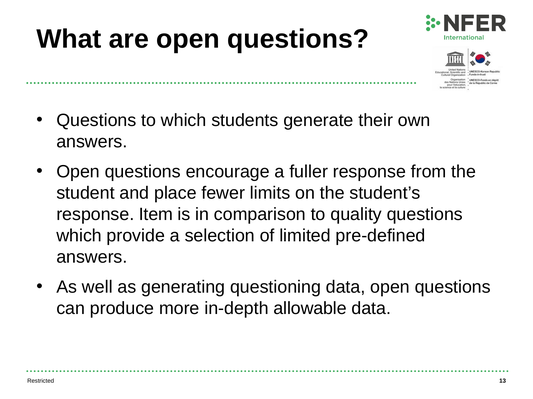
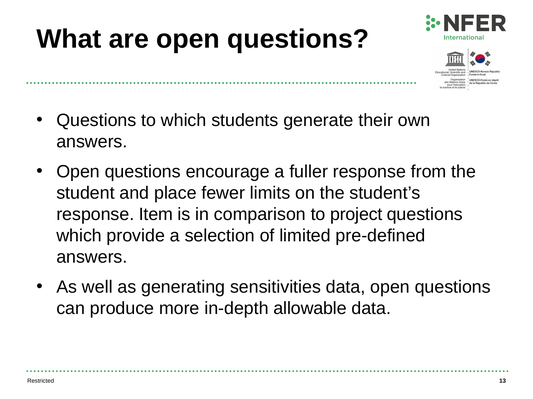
quality: quality -> project (356, 215)
questioning: questioning -> sensitivities (276, 288)
